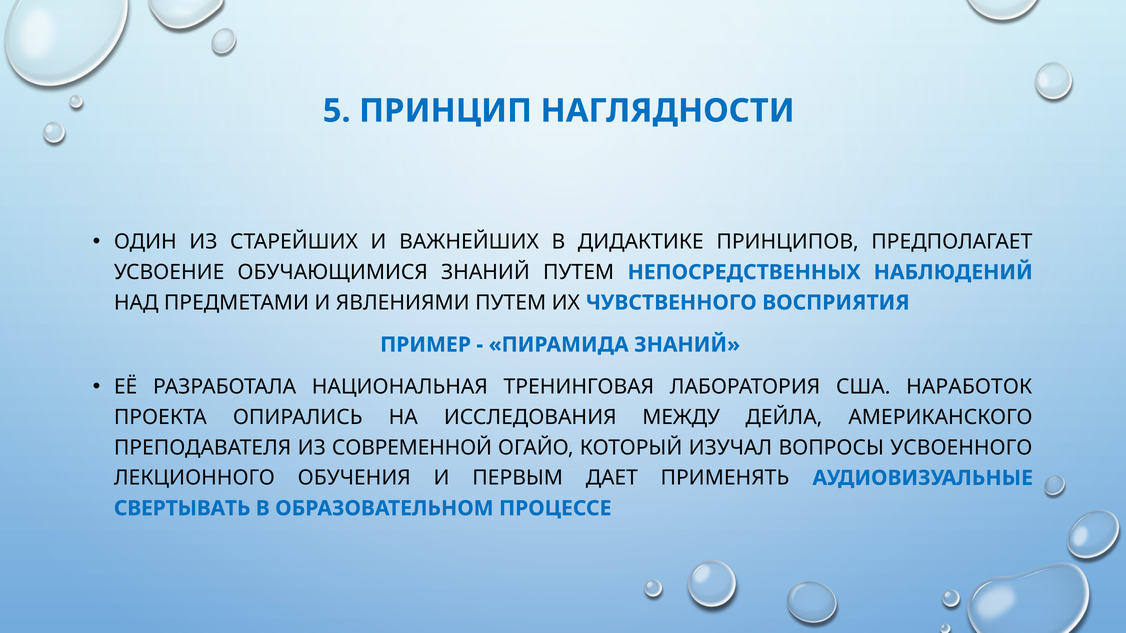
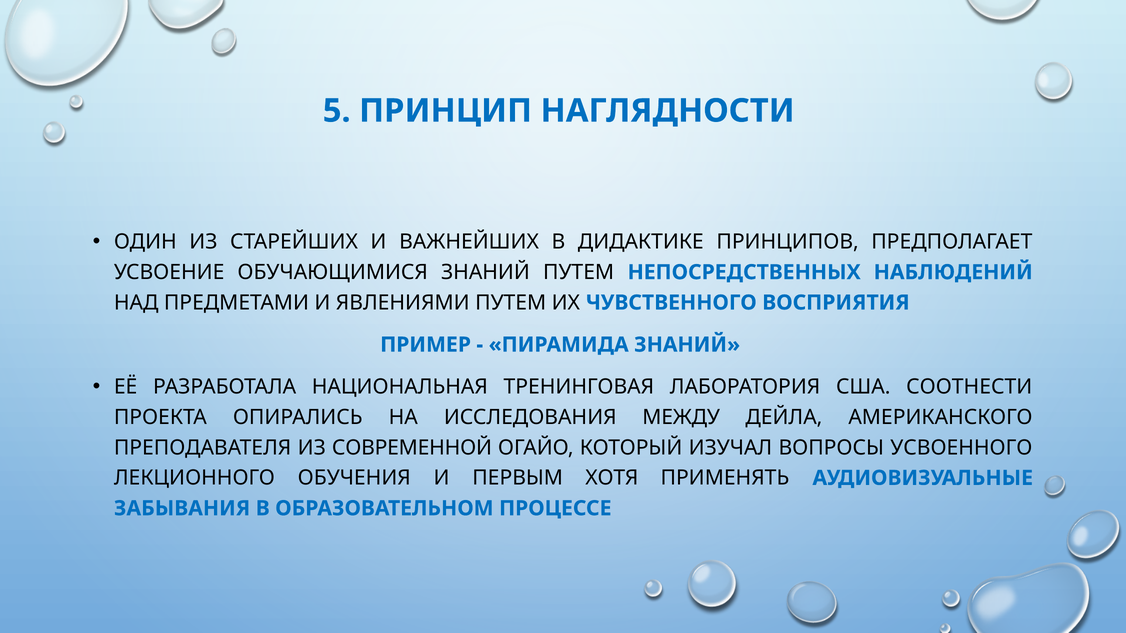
НАРАБОТОК: НАРАБОТОК -> СООТНЕСТИ (969, 387)
ДАЕТ: ДАЕТ -> ХОТЯ (612, 478)
СВЕРТЫВАТЬ: СВЕРТЫВАТЬ -> ЗАБЫВАНИЯ (182, 509)
